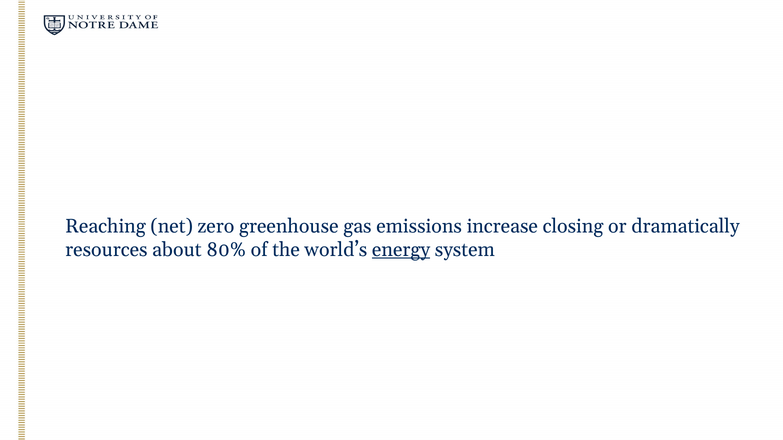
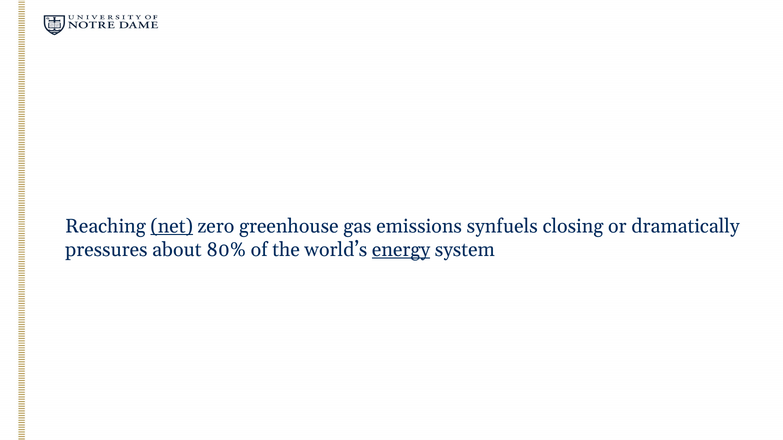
net underline: none -> present (172, 226)
increase: increase -> synfuels (502, 226)
resources: resources -> pressures (106, 250)
